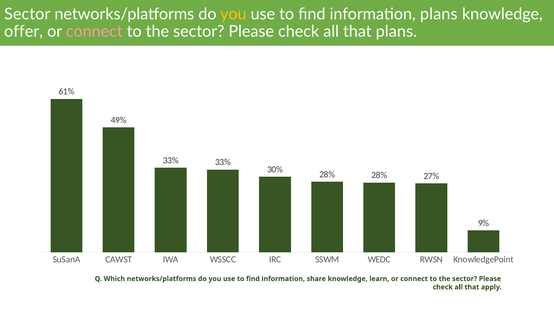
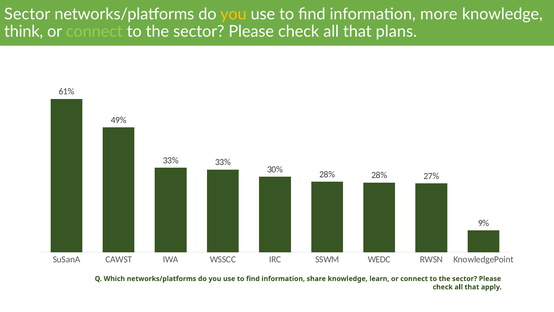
information plans: plans -> more (439, 14)
offer: offer -> think (24, 31)
connect colour: pink -> light green (94, 31)
